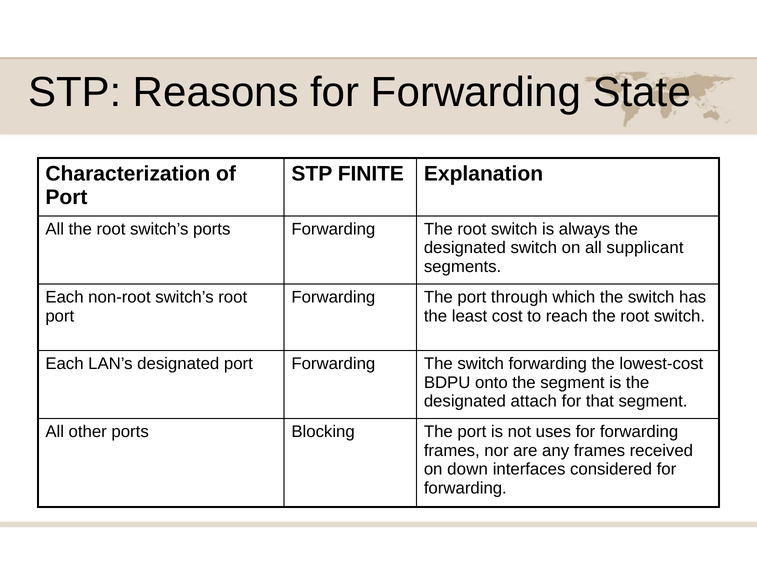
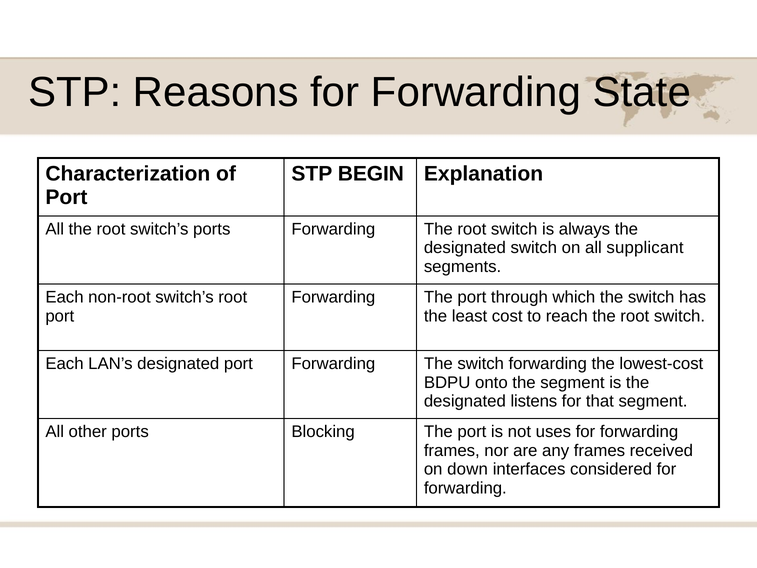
FINITE: FINITE -> BEGIN (371, 174)
attach: attach -> listens (534, 401)
